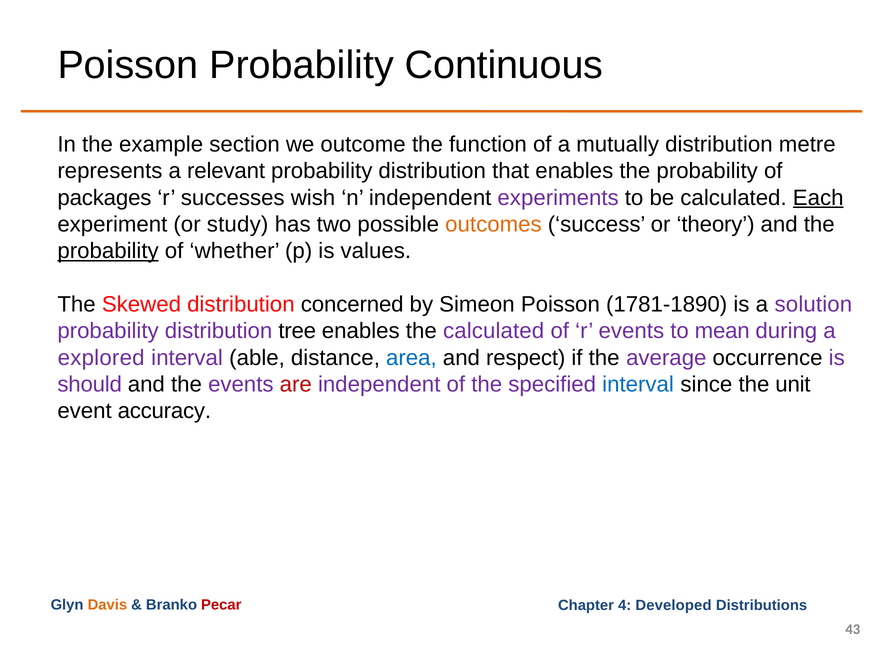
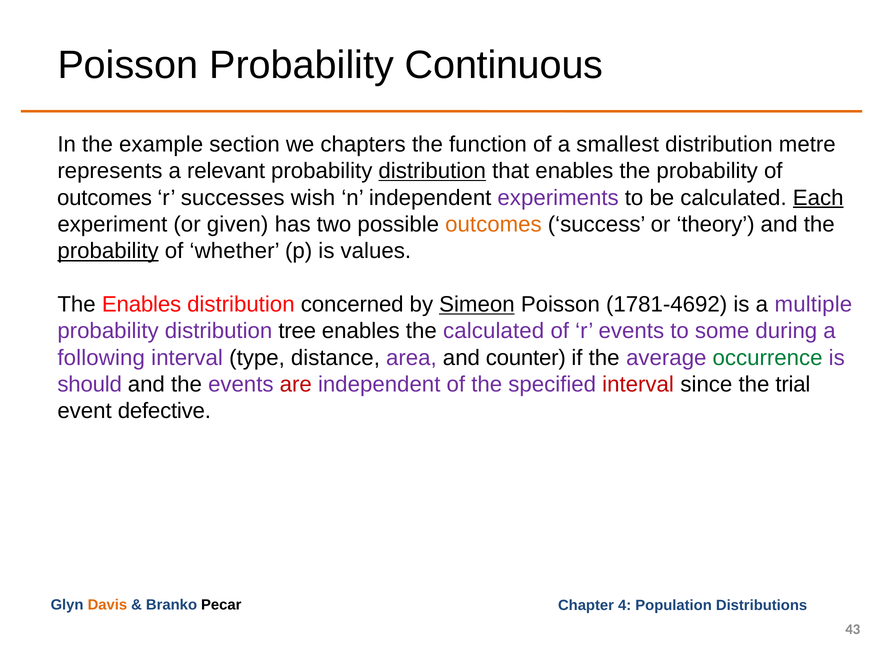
outcome: outcome -> chapters (363, 144)
mutually: mutually -> smallest (618, 144)
distribution underline: none -> present (432, 171)
packages: packages -> outcomes (104, 198)
study: study -> given (238, 225)
The Skewed: Skewed -> Enables (142, 305)
Simeon underline: none -> present (477, 305)
1781-1890: 1781-1890 -> 1781-4692 (667, 305)
solution: solution -> multiple (813, 305)
mean: mean -> some (722, 331)
explored: explored -> following (101, 358)
able: able -> type (257, 358)
area colour: blue -> purple (411, 358)
respect: respect -> counter (526, 358)
occurrence colour: black -> green (768, 358)
interval colour: blue -> red (638, 385)
unit: unit -> trial (793, 385)
accuracy: accuracy -> defective (164, 411)
Pecar colour: red -> black (221, 605)
Developed: Developed -> Population (674, 606)
